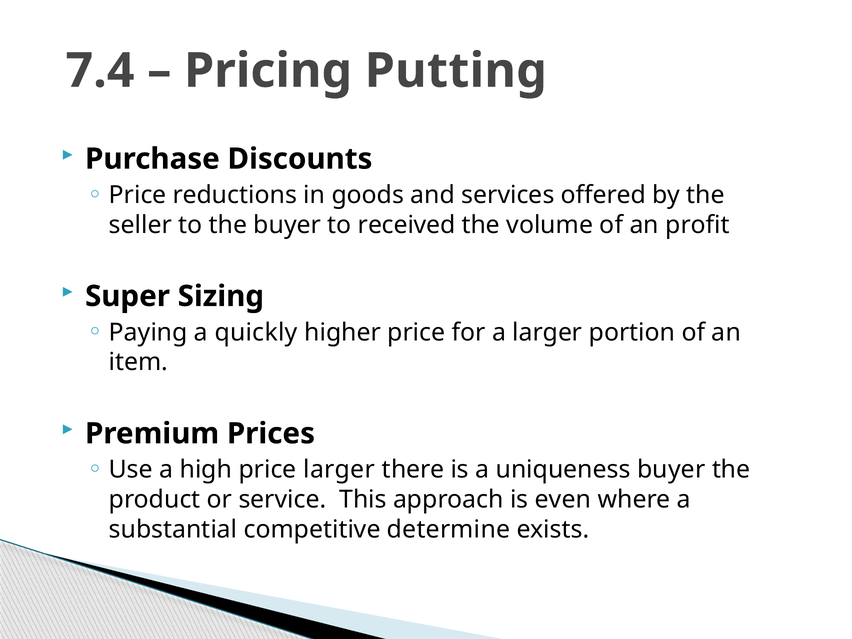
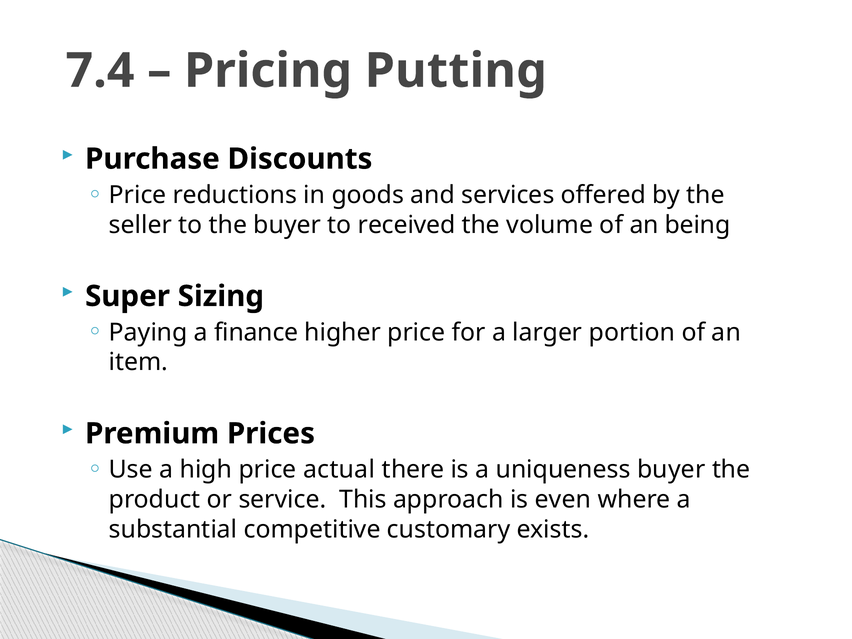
profit: profit -> being (698, 225)
quickly: quickly -> finance (256, 332)
price larger: larger -> actual (339, 470)
determine: determine -> customary (449, 529)
